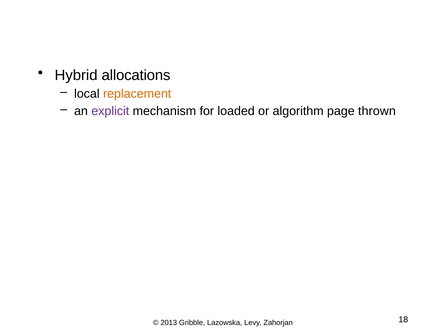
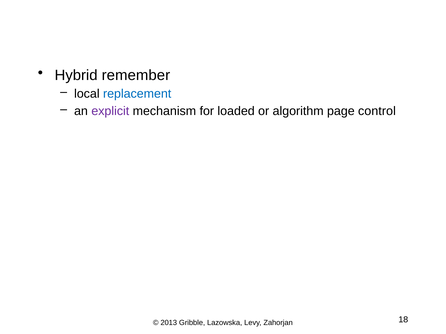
allocations: allocations -> remember (136, 75)
replacement colour: orange -> blue (137, 94)
thrown: thrown -> control (377, 111)
